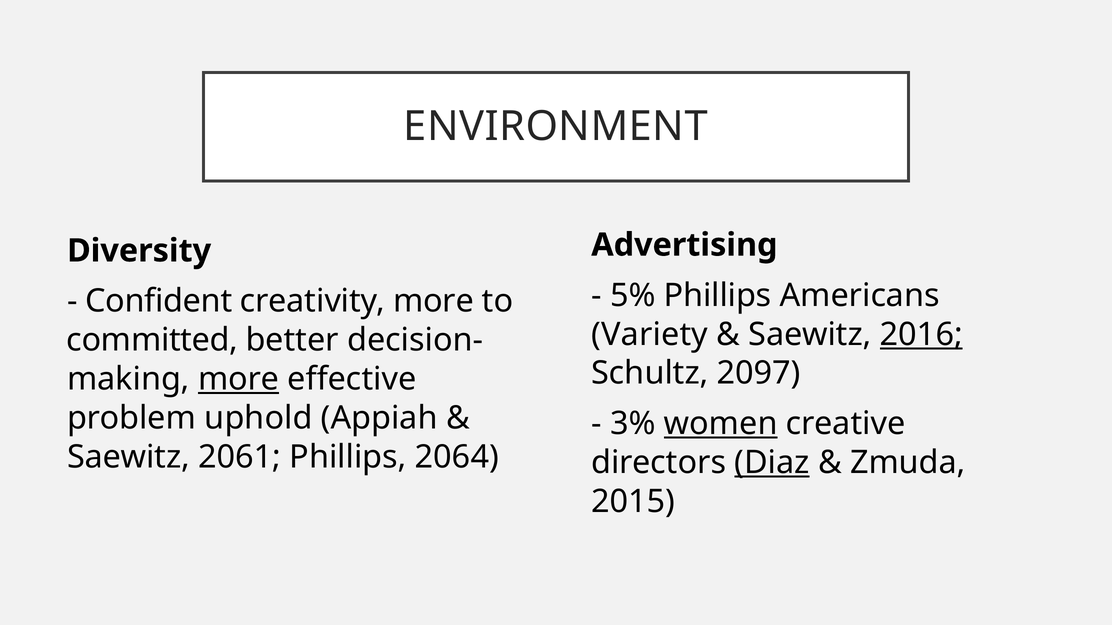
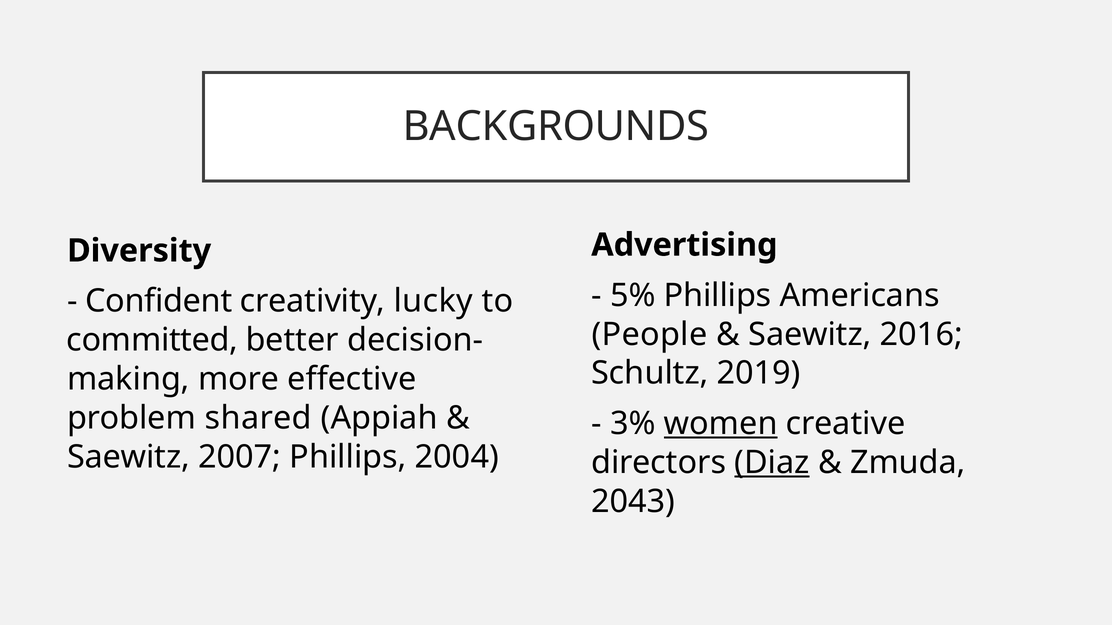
ENVIRONMENT: ENVIRONMENT -> BACKGROUNDS (556, 126)
creativity more: more -> lucky (433, 301)
Variety: Variety -> People (649, 335)
2016 underline: present -> none (921, 335)
2097: 2097 -> 2019 (759, 374)
more underline: present -> none (239, 379)
uphold: uphold -> shared (258, 418)
2061: 2061 -> 2007 (240, 457)
2064: 2064 -> 2004 (457, 457)
2015: 2015 -> 2043 (633, 502)
